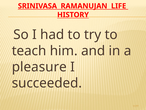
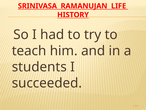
pleasure: pleasure -> students (39, 67)
